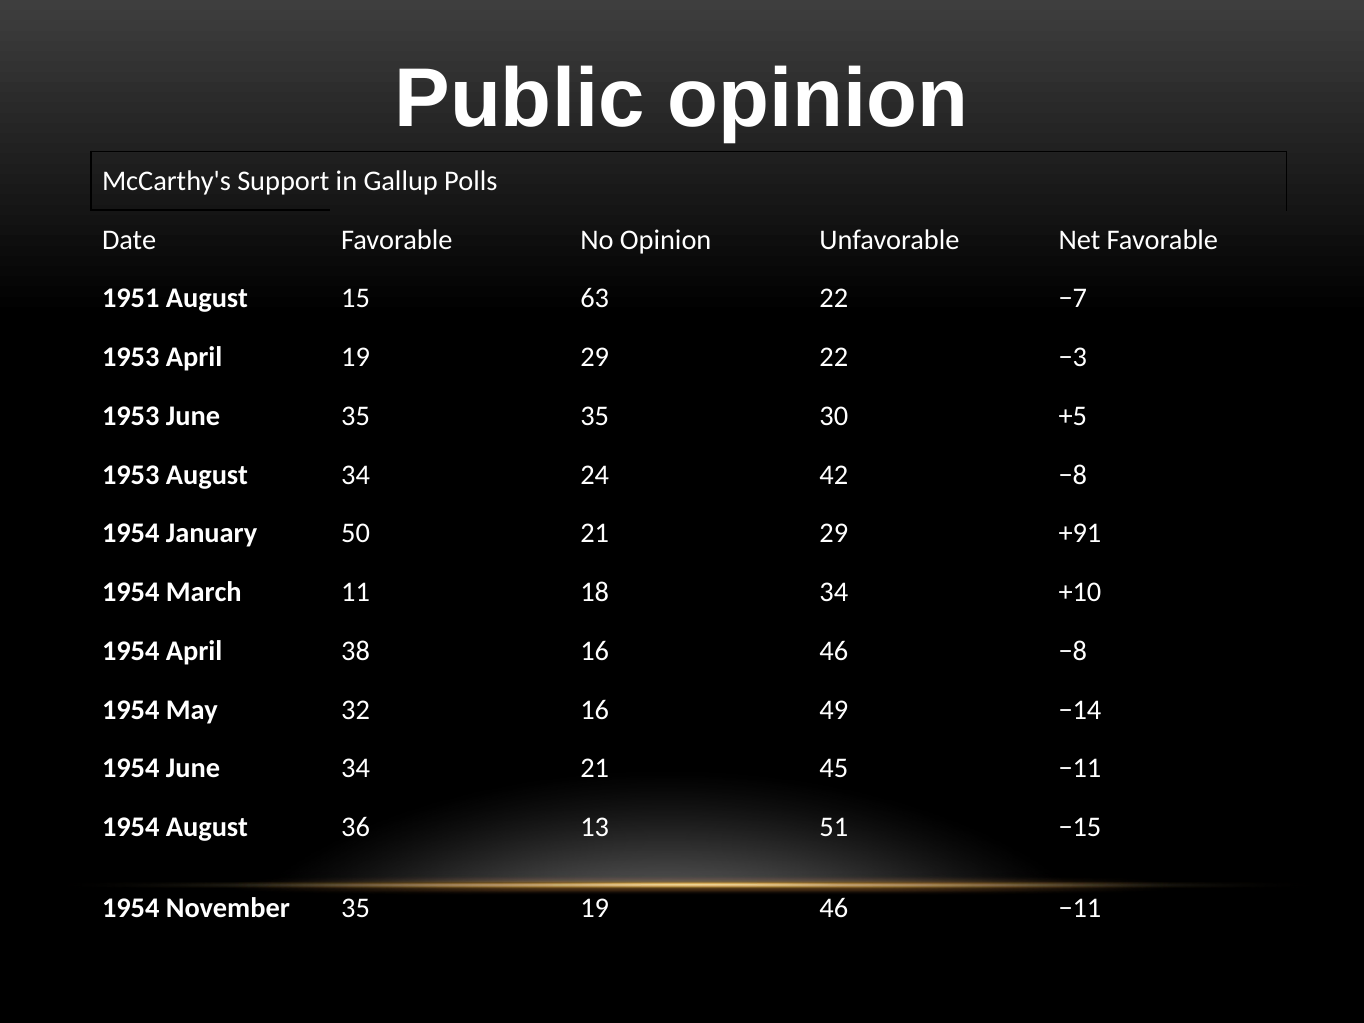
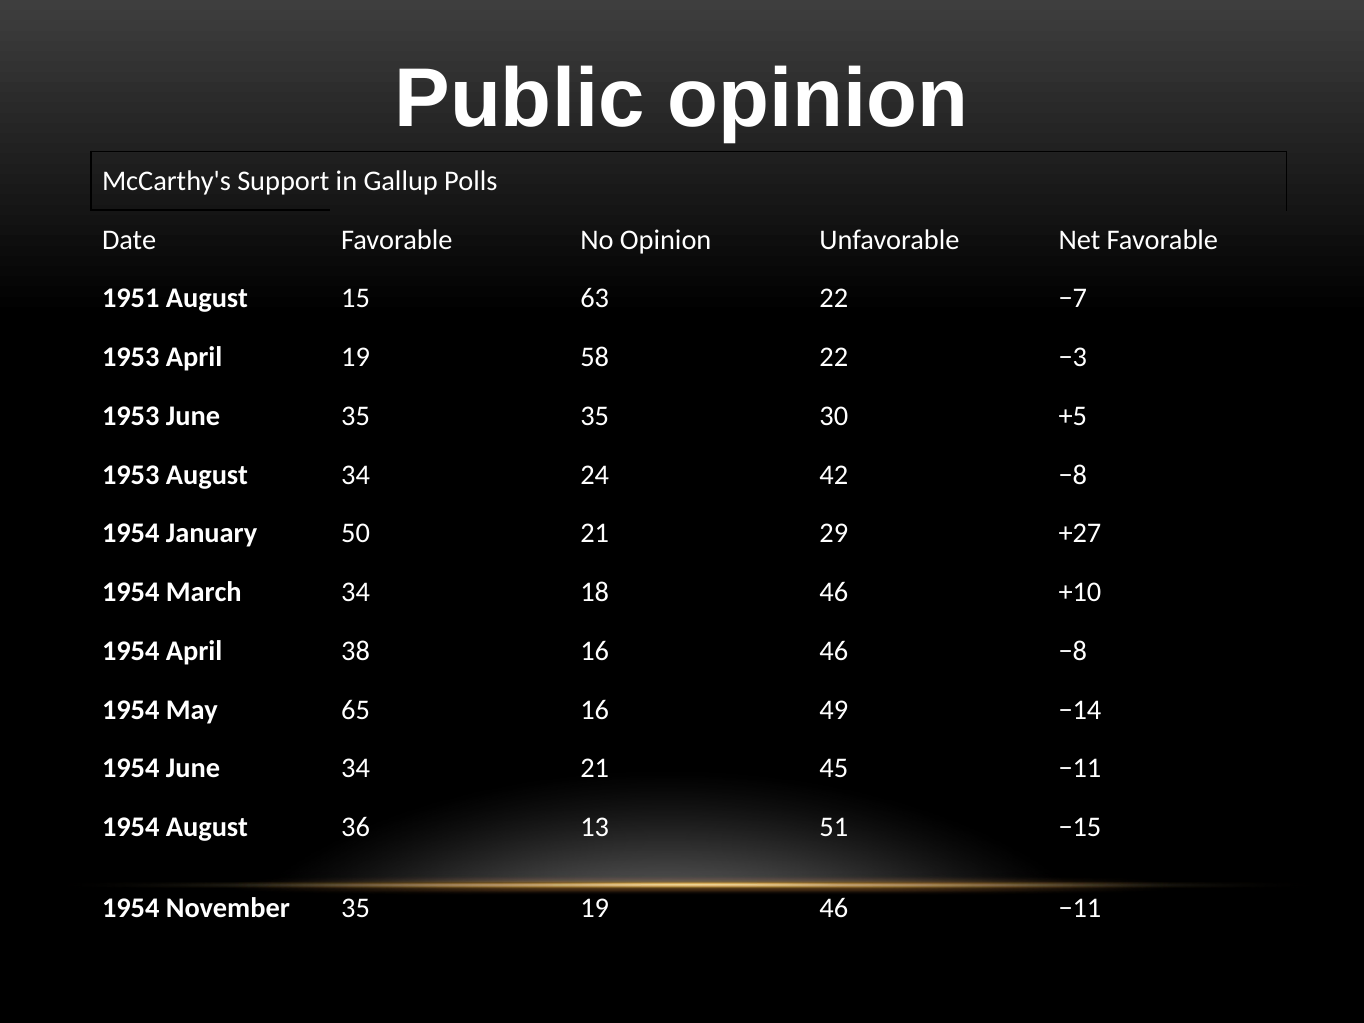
19 29: 29 -> 58 (595, 357)
+91: +91 -> +27 (1080, 533)
March 11: 11 -> 34 (356, 592)
18 34: 34 -> 46 (834, 592)
32: 32 -> 65 (356, 710)
